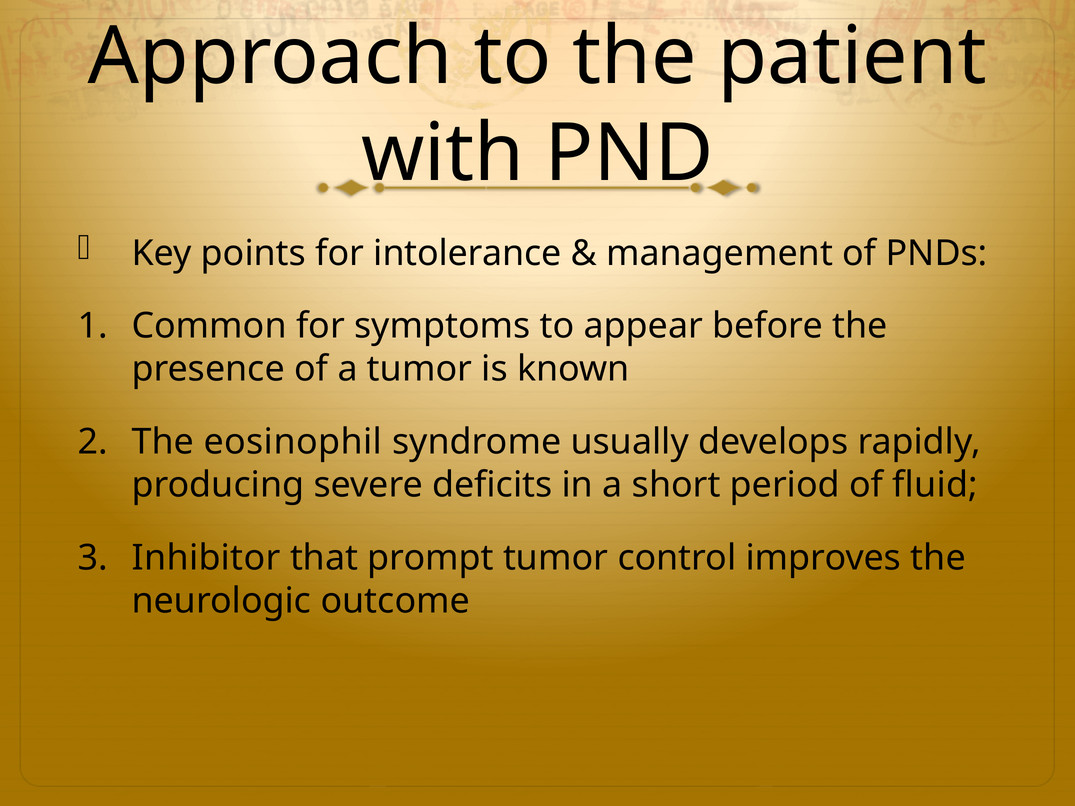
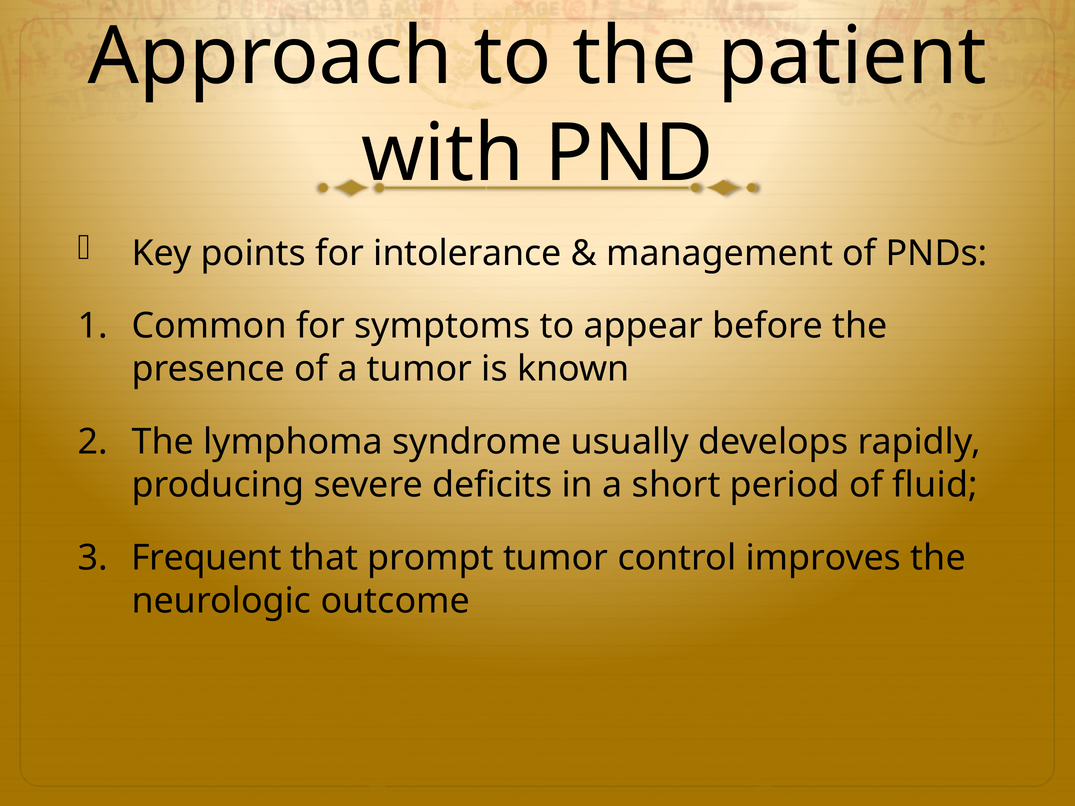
eosinophil: eosinophil -> lymphoma (293, 442)
Inhibitor: Inhibitor -> Frequent (206, 558)
